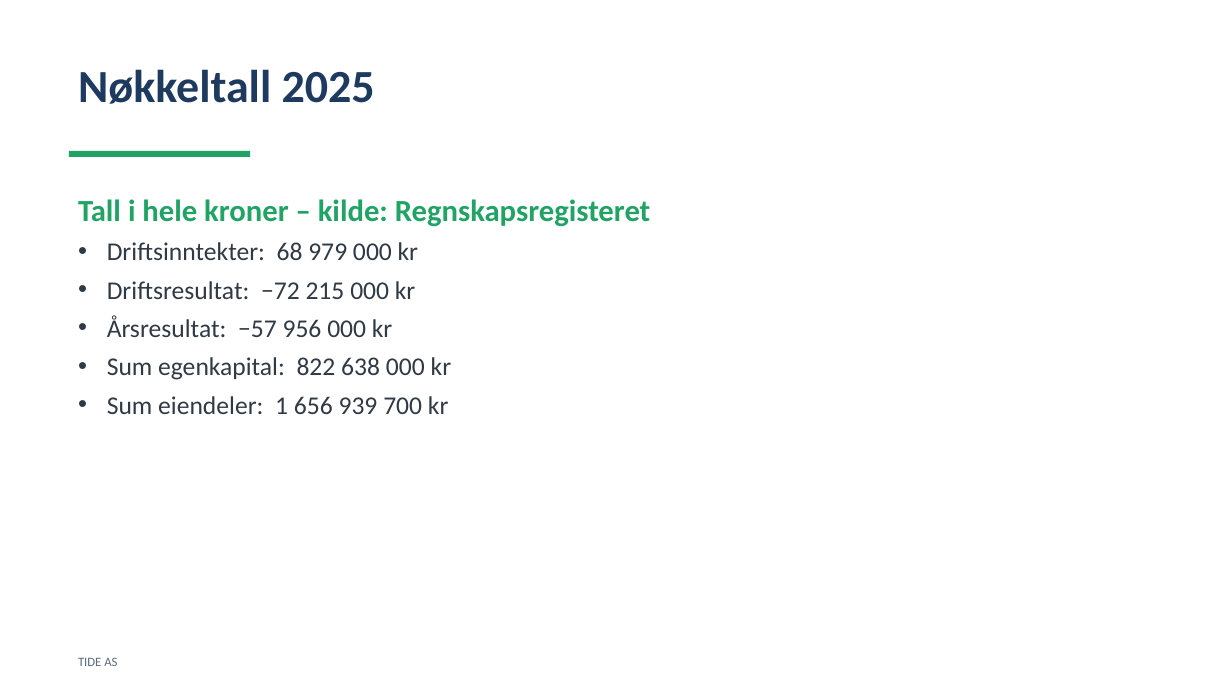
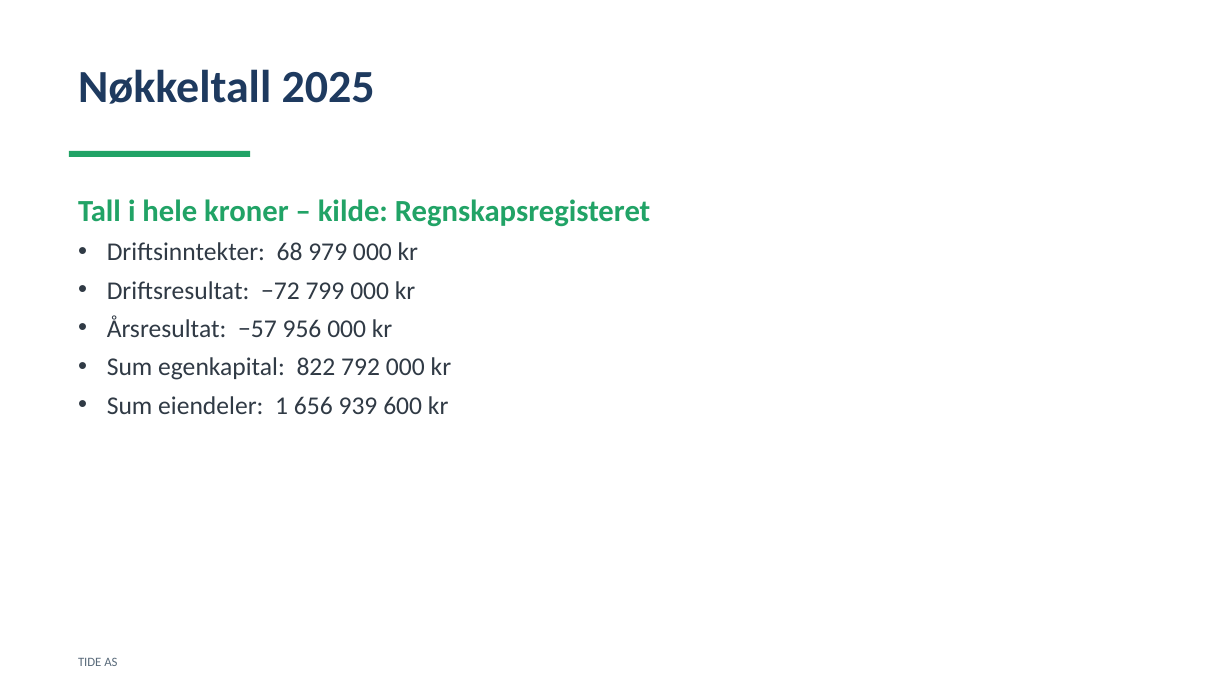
215: 215 -> 799 (325, 291)
638: 638 -> 792 (361, 367)
700: 700 -> 600 (403, 406)
